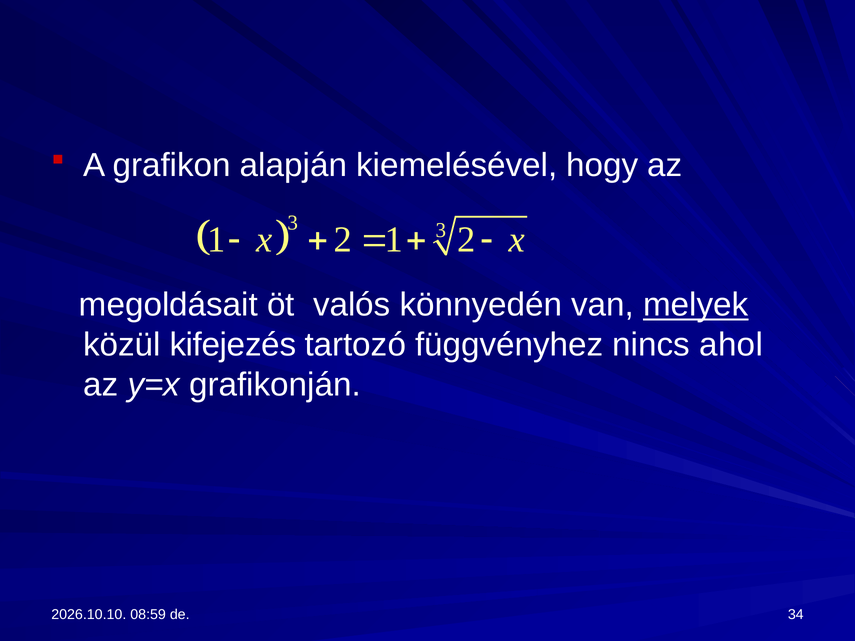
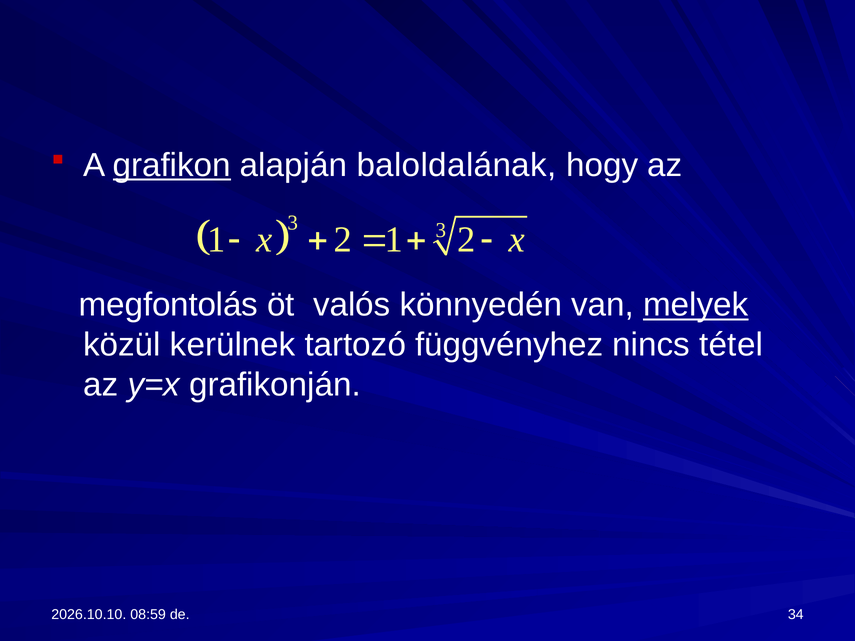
grafikon underline: none -> present (172, 165)
kiemelésével: kiemelésével -> baloldalának (457, 165)
megoldásait: megoldásait -> megfontolás (169, 305)
kifejezés: kifejezés -> kerülnek (233, 345)
ahol: ahol -> tétel (731, 345)
